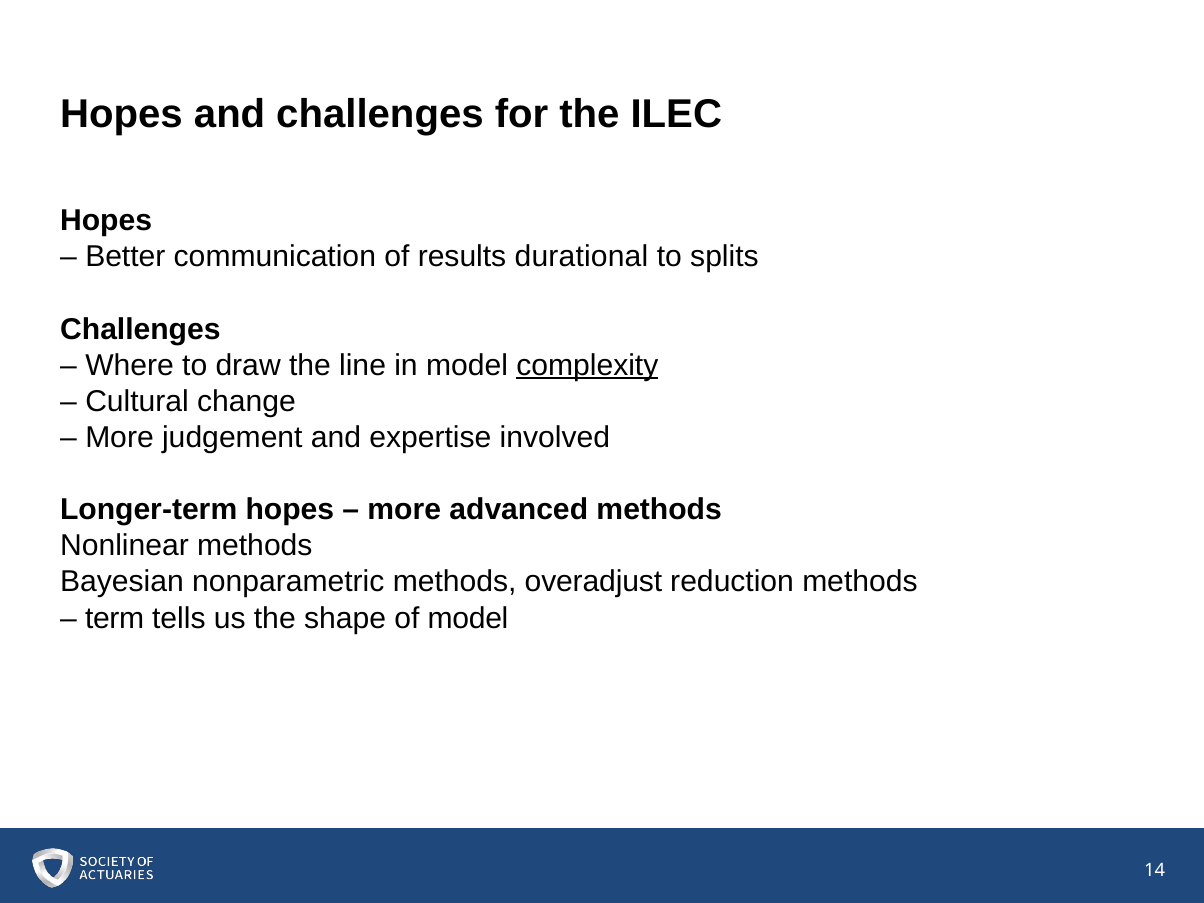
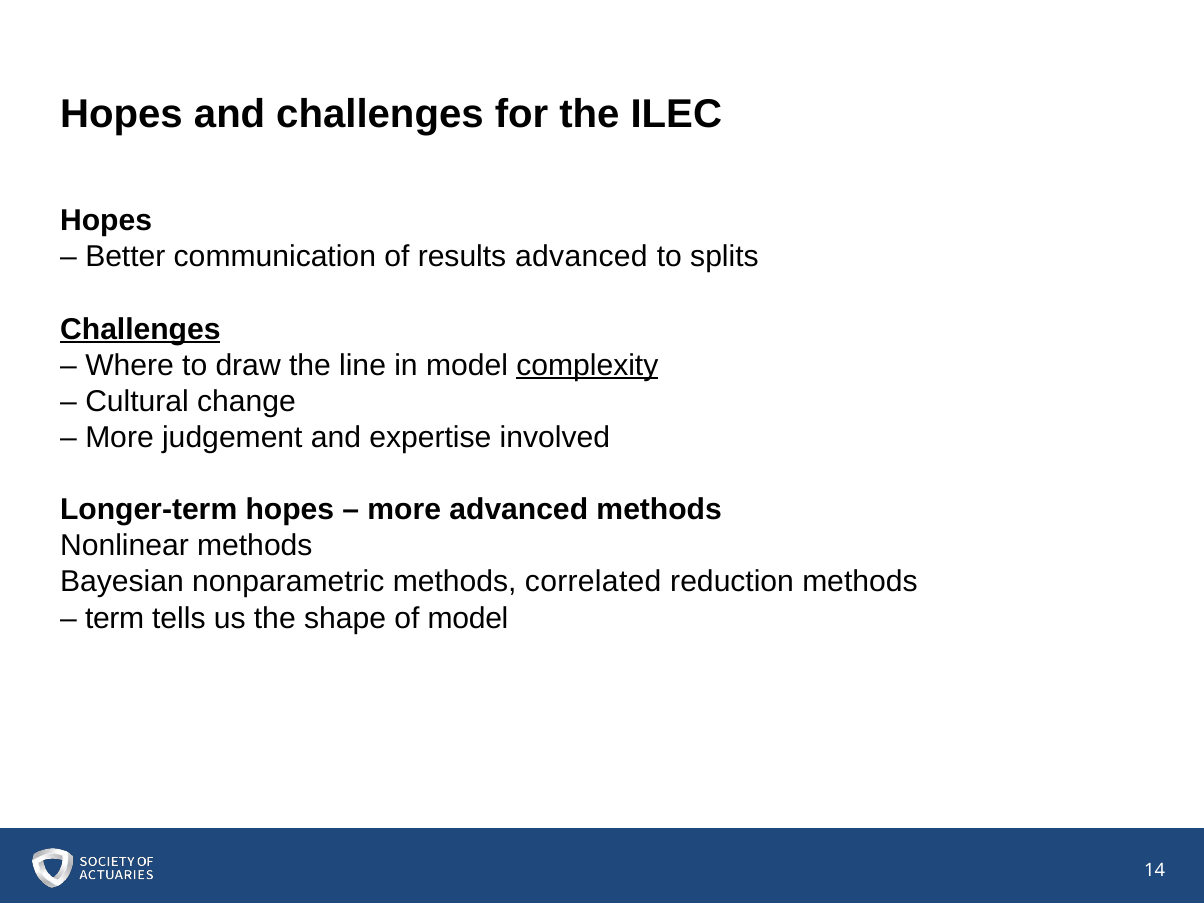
results durational: durational -> advanced (581, 257)
Challenges underline: none -> present (140, 329)
overadjust: overadjust -> correlated (593, 582)
